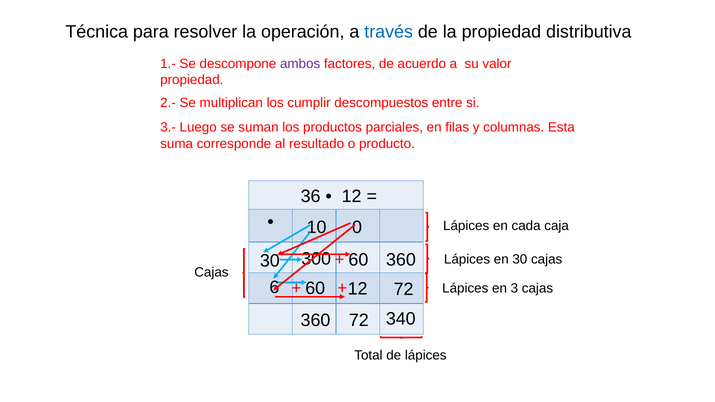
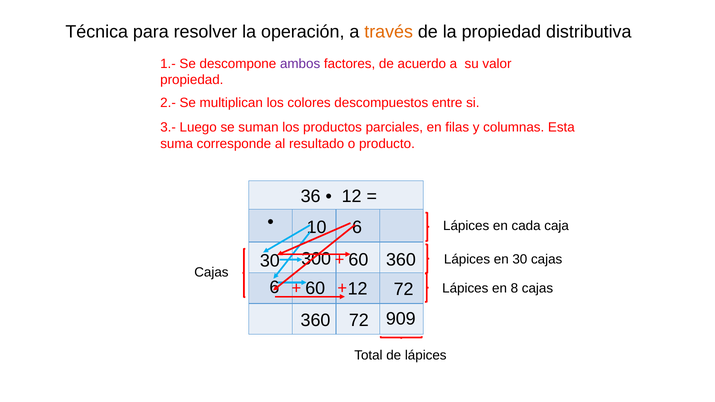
través colour: blue -> orange (389, 32)
cumplir: cumplir -> colores (309, 103)
10 0: 0 -> 6 (357, 227)
3: 3 -> 8 (514, 288)
340: 340 -> 909 (401, 319)
